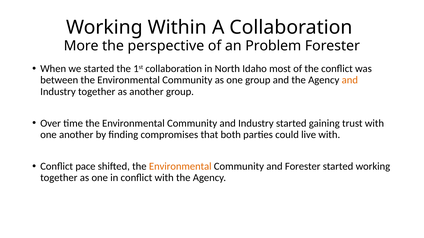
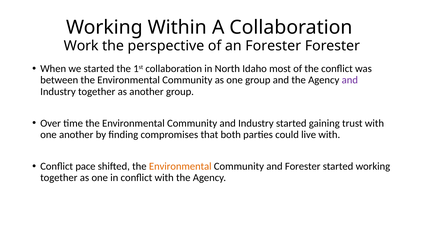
More: More -> Work (81, 46)
an Problem: Problem -> Forester (273, 46)
and colour: orange -> purple (350, 80)
